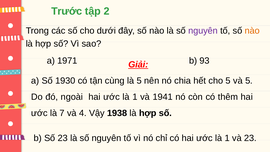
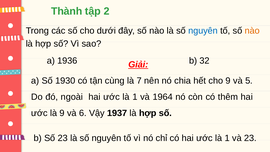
Trước: Trước -> Thành (67, 11)
nguyên colour: purple -> blue (203, 31)
1971: 1971 -> 1936 (67, 61)
93: 93 -> 32 (205, 61)
là 5: 5 -> 7 (139, 81)
cho 5: 5 -> 9 (228, 81)
1941: 1941 -> 1964 (163, 97)
là 7: 7 -> 9 (62, 113)
4: 4 -> 6 (83, 113)
1938: 1938 -> 1937 (117, 113)
